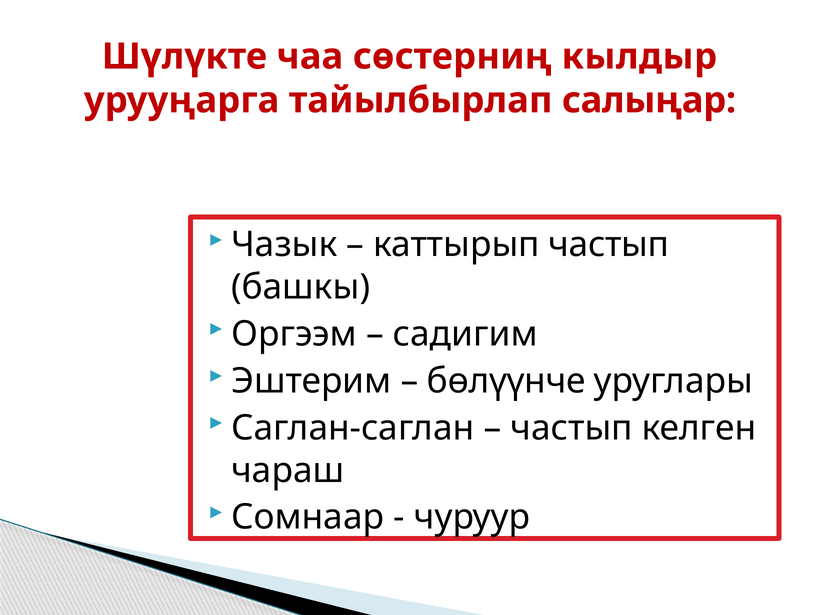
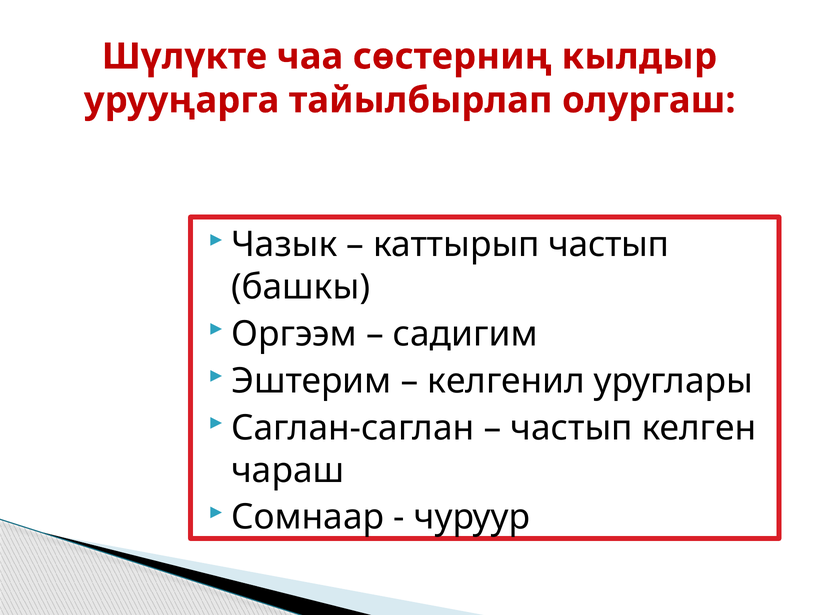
салыңар: салыңар -> олургаш (649, 100)
бөлүүнче: бөлүүнче -> келгенил (506, 381)
